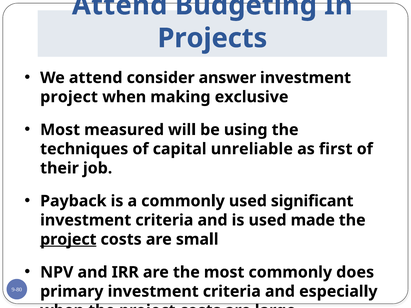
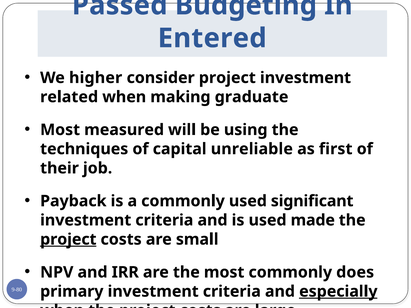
Attend: Attend -> Passed (120, 5)
Projects: Projects -> Entered (212, 38)
We attend: attend -> higher (96, 78)
consider answer: answer -> project (227, 78)
project: project -> related (69, 97)
exclusive: exclusive -> graduate (252, 97)
especially underline: none -> present (338, 292)
